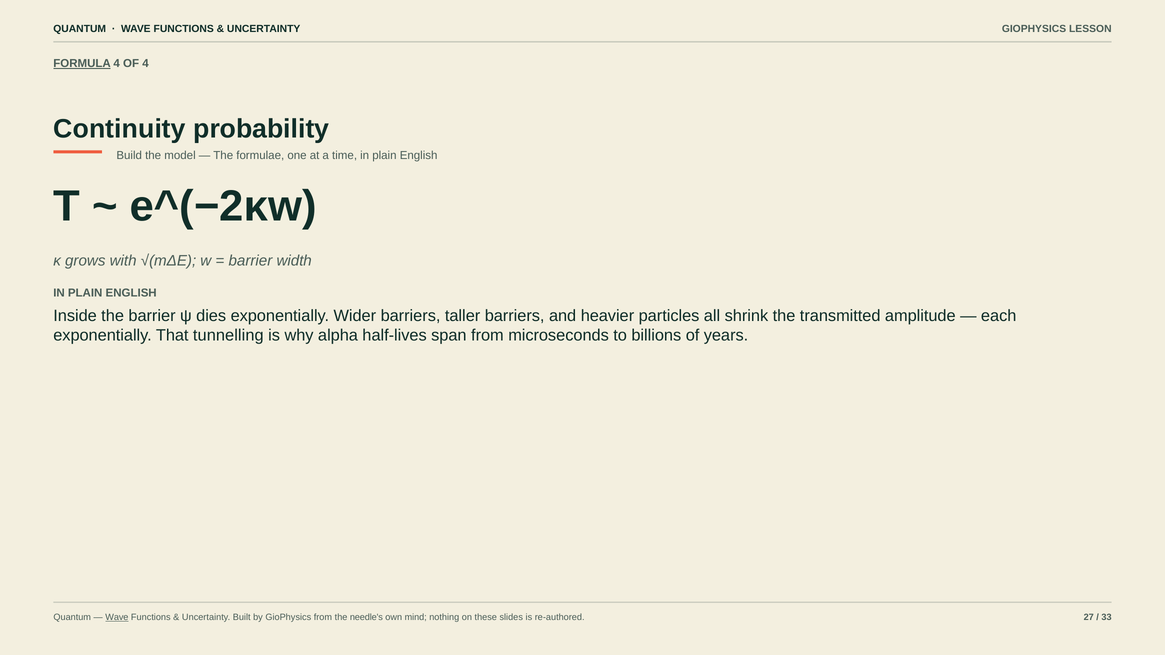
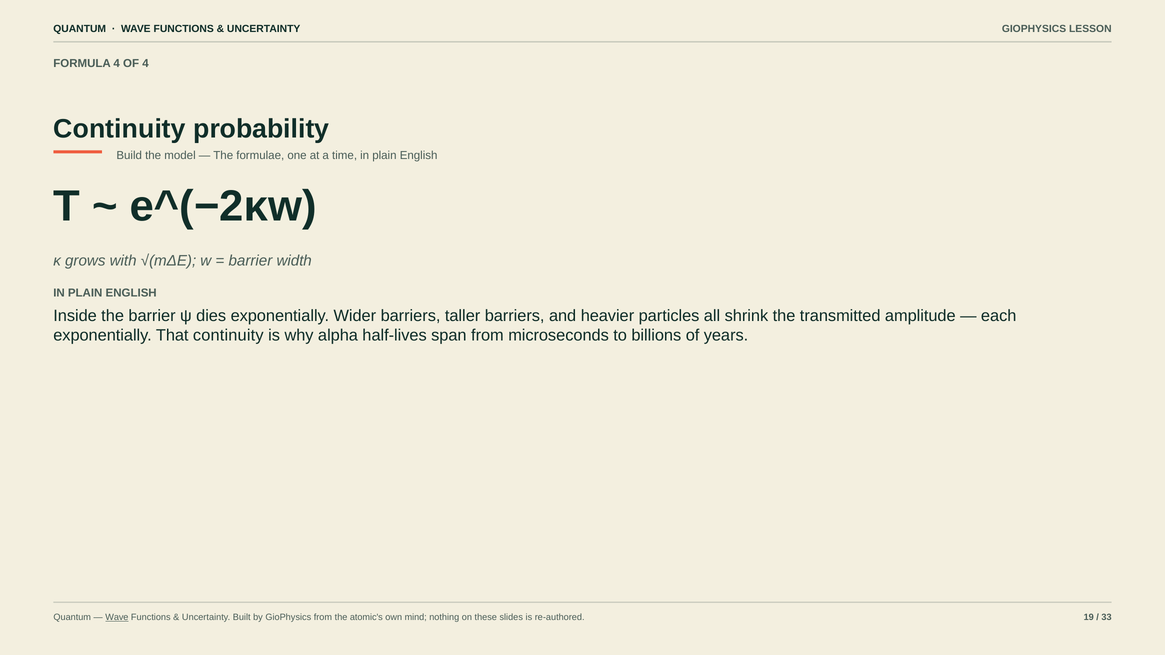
FORMULA underline: present -> none (82, 64)
That tunnelling: tunnelling -> continuity (228, 336)
needle's: needle's -> atomic's (366, 618)
27: 27 -> 19 (1089, 618)
